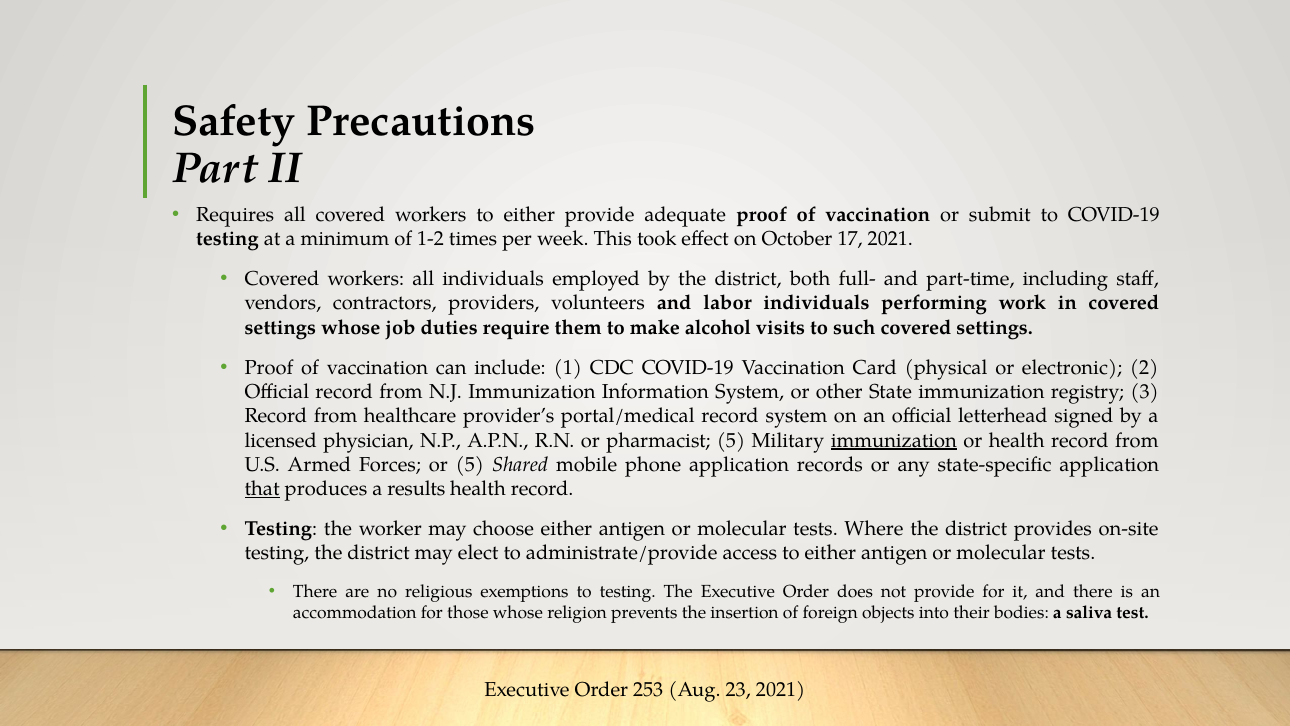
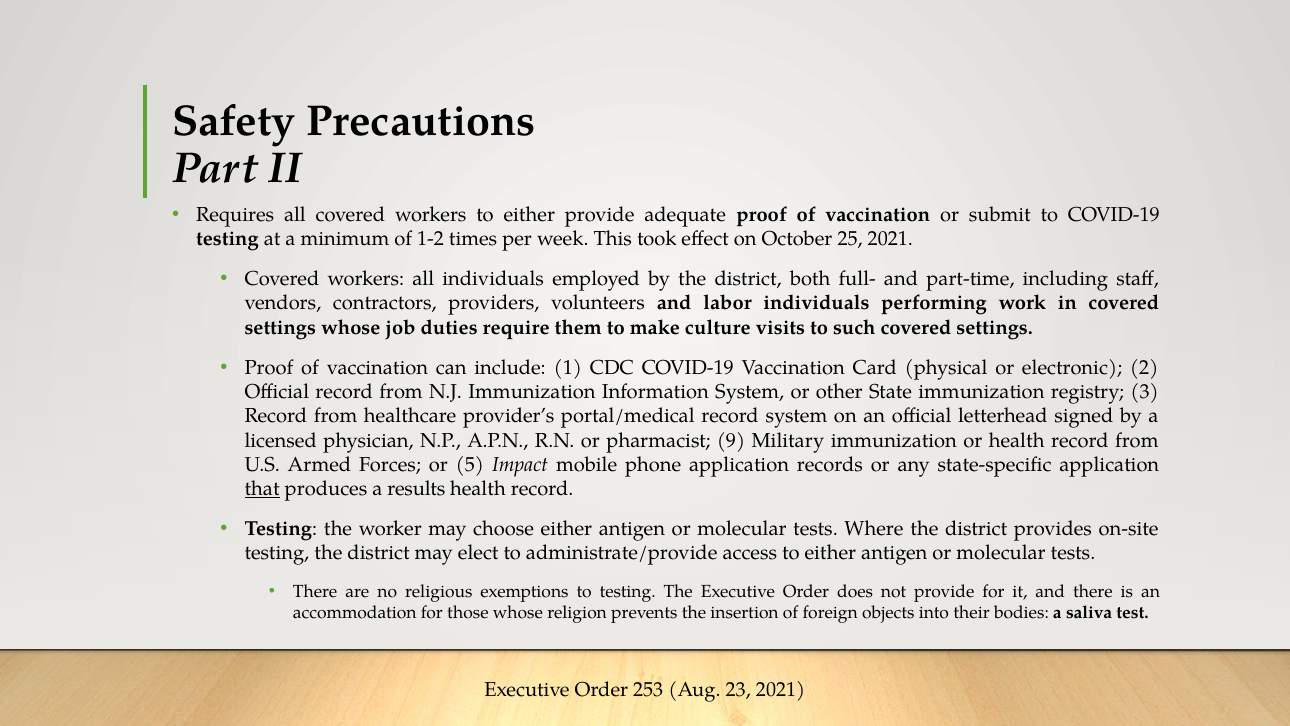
17: 17 -> 25 (850, 239)
alcohol: alcohol -> culture (718, 327)
pharmacist 5: 5 -> 9 (731, 440)
immunization underline: present -> none (894, 440)
Shared: Shared -> Impact (520, 464)
